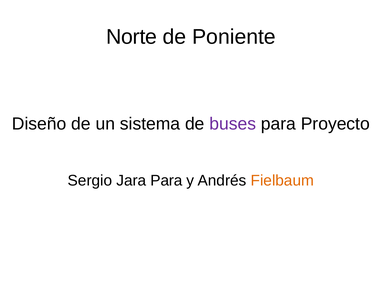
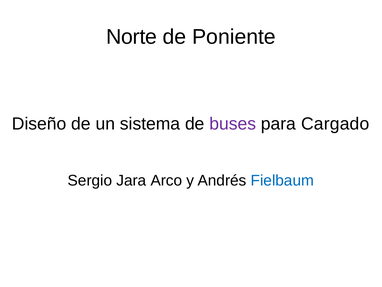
Proyecto: Proyecto -> Cargado (335, 124)
Jara Para: Para -> Arco (166, 180)
Fielbaum colour: orange -> blue (282, 180)
